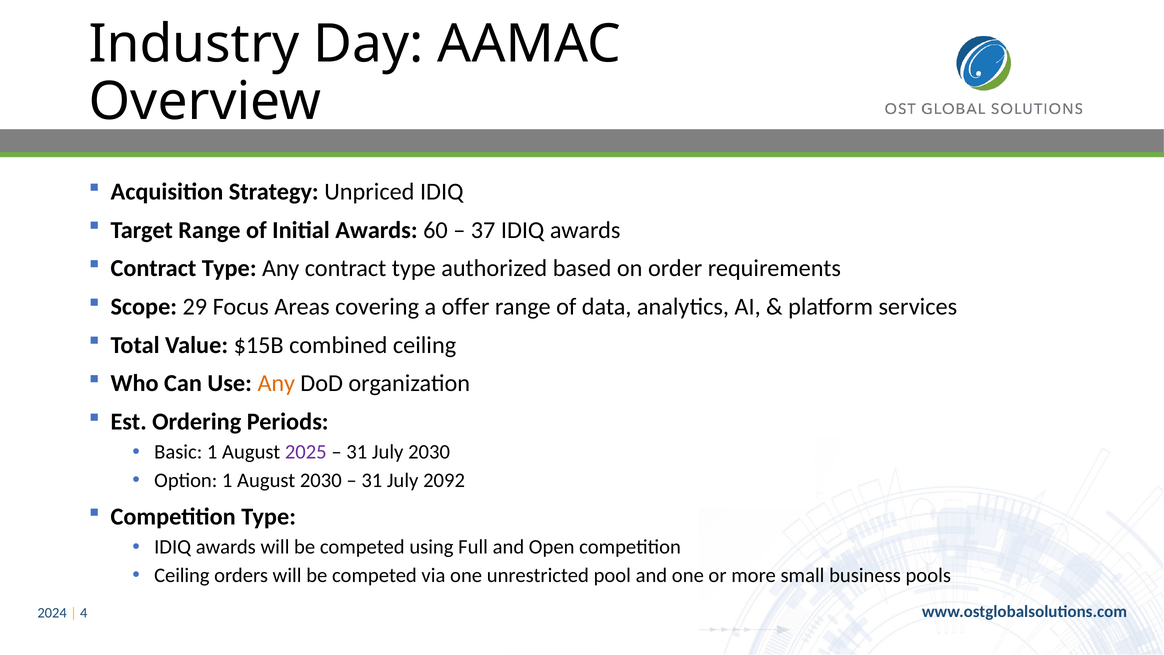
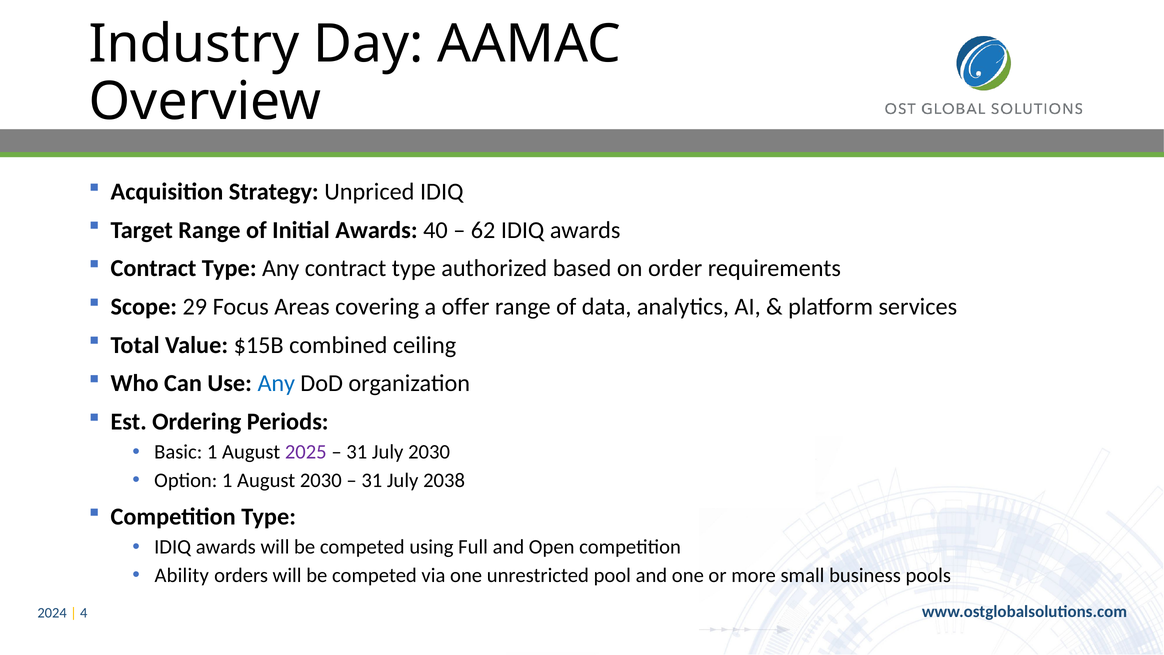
60: 60 -> 40 (436, 230)
37: 37 -> 62 (483, 230)
Any colour: orange -> blue (276, 383)
2092: 2092 -> 2038 (444, 480)
Ceiling: Ceiling -> Ability (182, 575)
